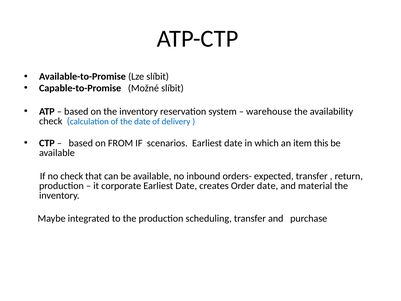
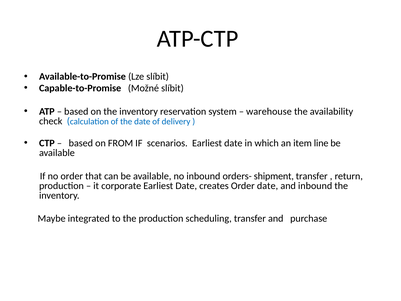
this: this -> line (321, 143)
no check: check -> order (72, 176)
expected: expected -> shipment (274, 176)
and material: material -> inbound (315, 186)
